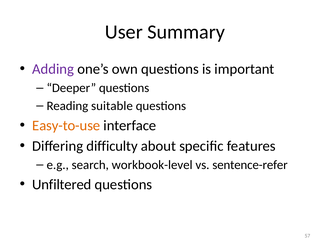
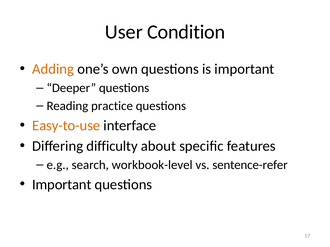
Summary: Summary -> Condition (186, 32)
Adding colour: purple -> orange (53, 69)
suitable: suitable -> practice (112, 106)
Unfiltered: Unfiltered -> Important (62, 185)
